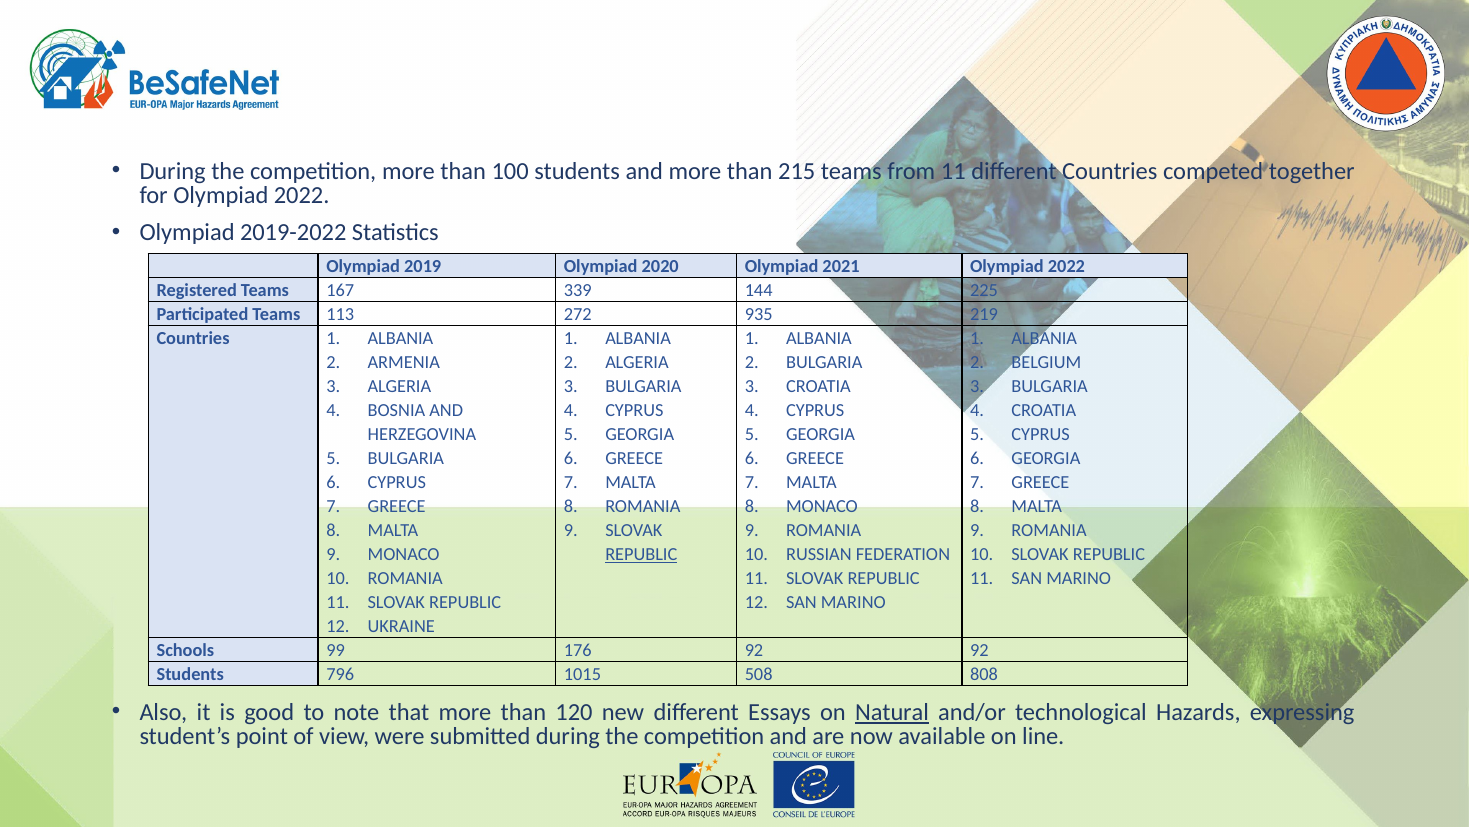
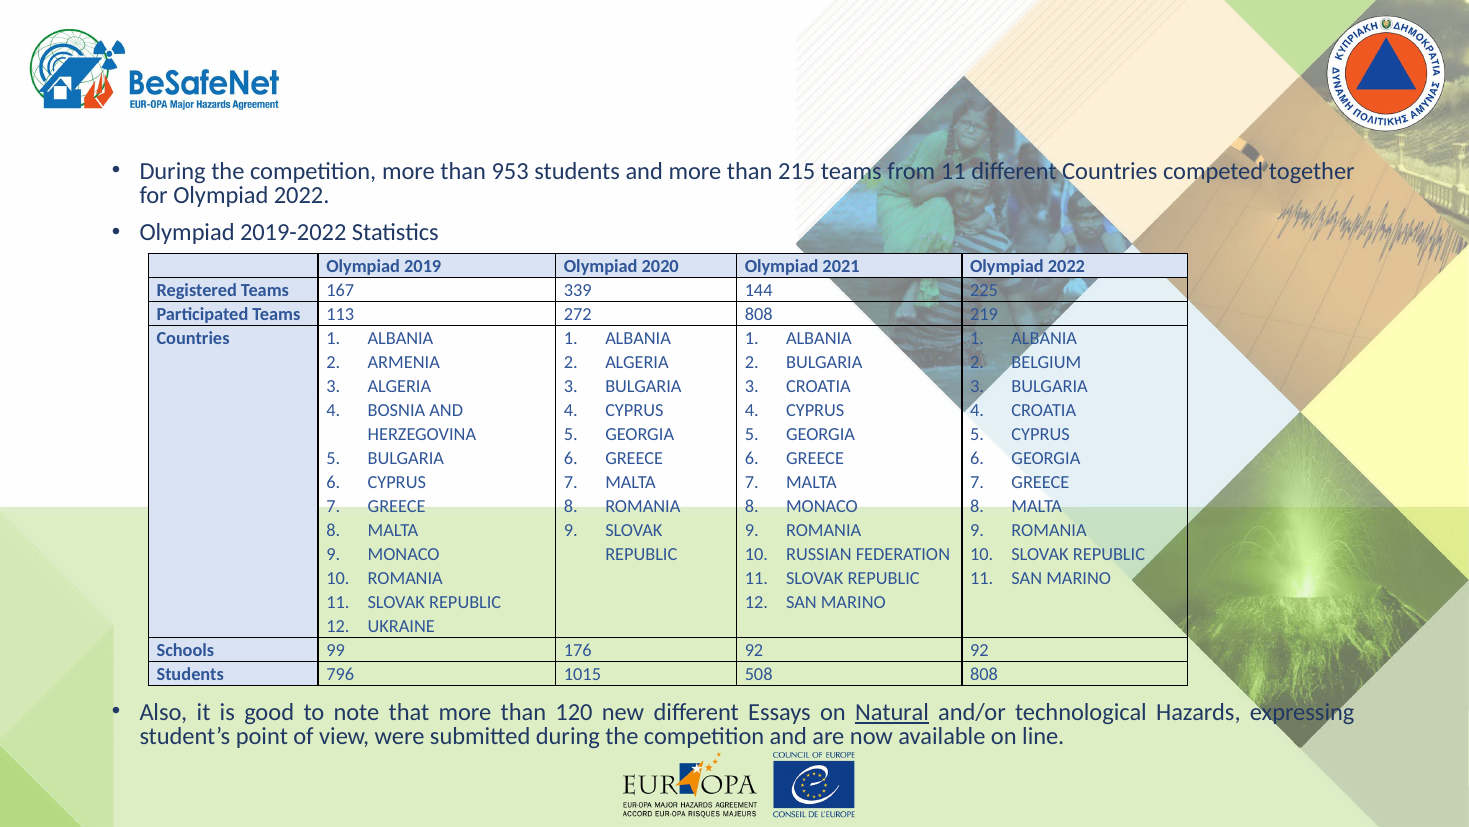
100: 100 -> 953 (510, 171)
272 935: 935 -> 808 (759, 314)
REPUBLIC underline: present -> none (641, 554)
